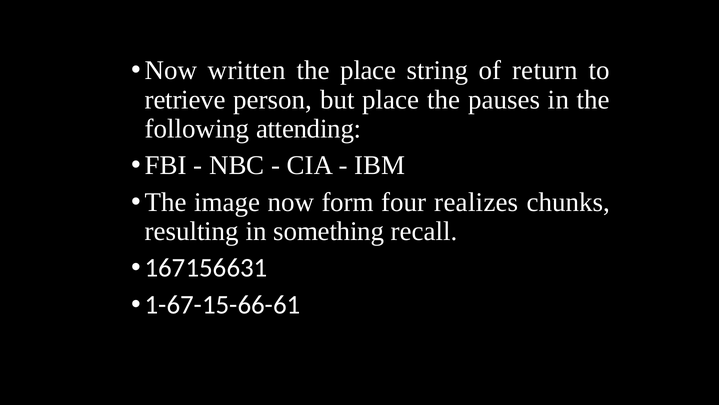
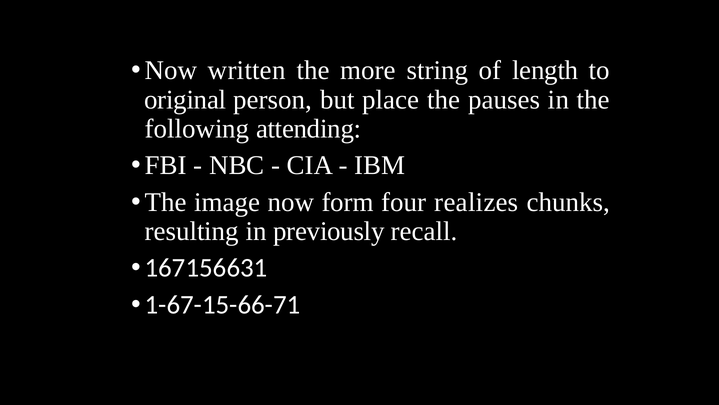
the place: place -> more (368, 70)
return: return -> length (545, 70)
retrieve: retrieve -> original (185, 100)
something: something -> previously (329, 231)
1-67-15-66-61: 1-67-15-66-61 -> 1-67-15-66-71 (223, 304)
